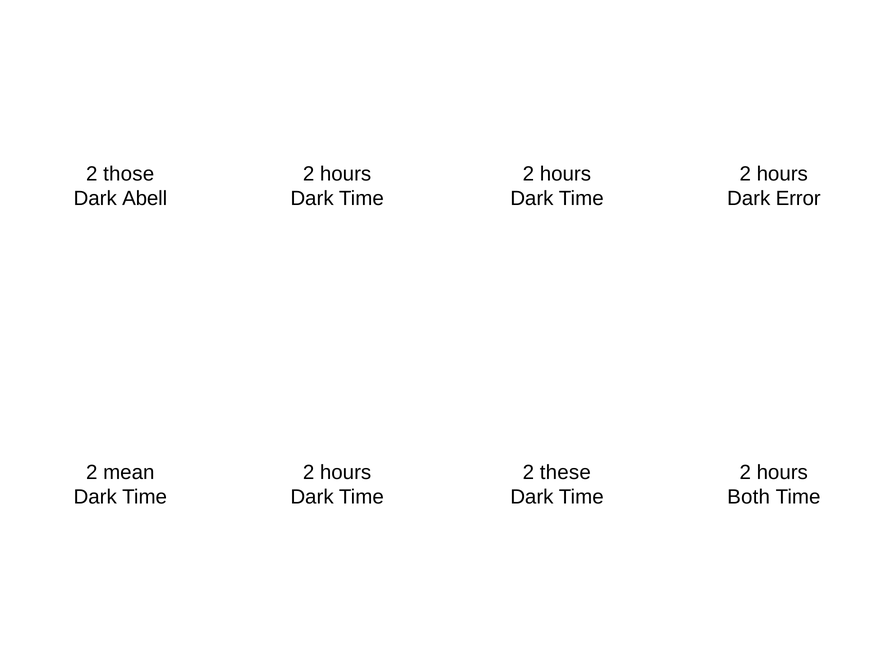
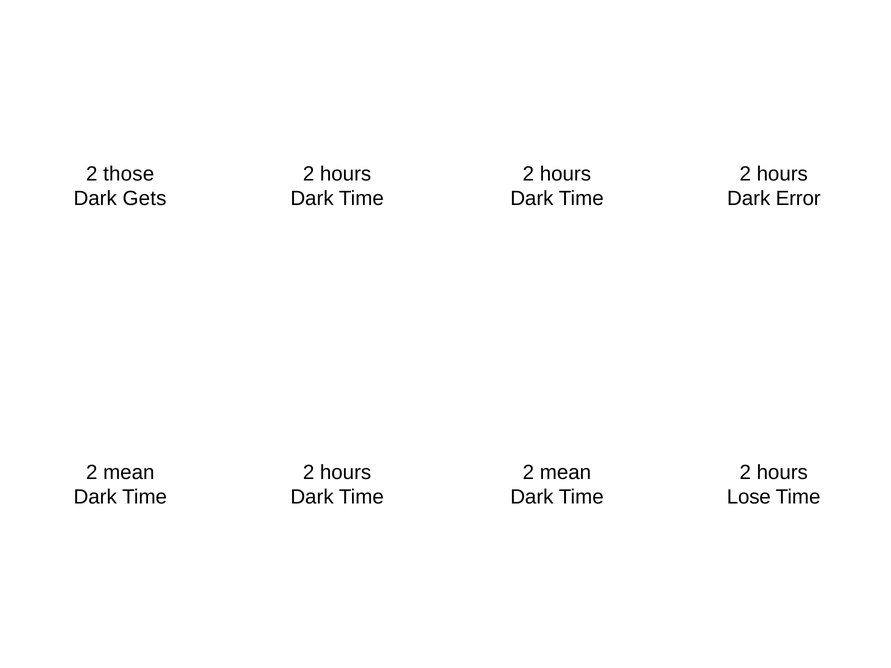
Abell: Abell -> Gets (145, 198)
these: these -> mean (565, 473)
Both: Both -> Lose (749, 497)
